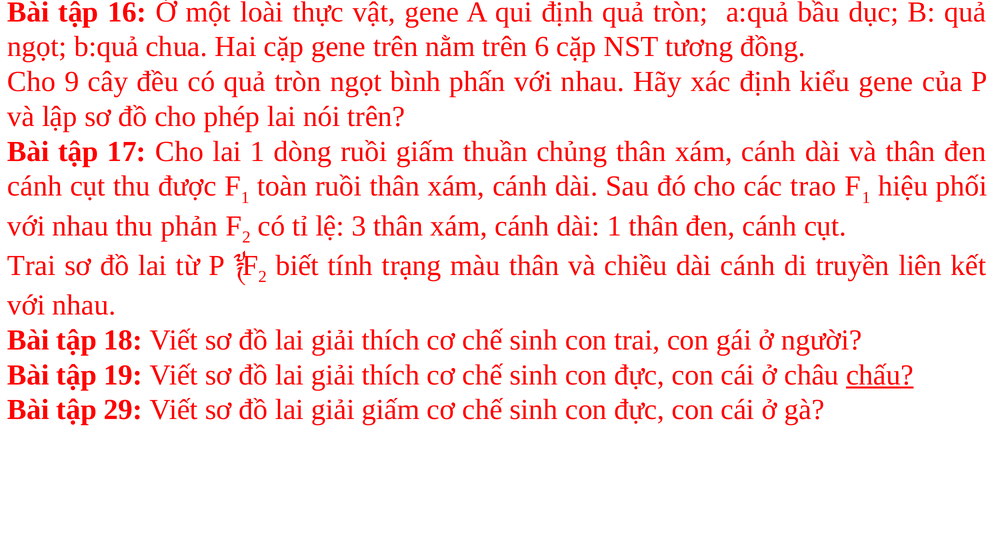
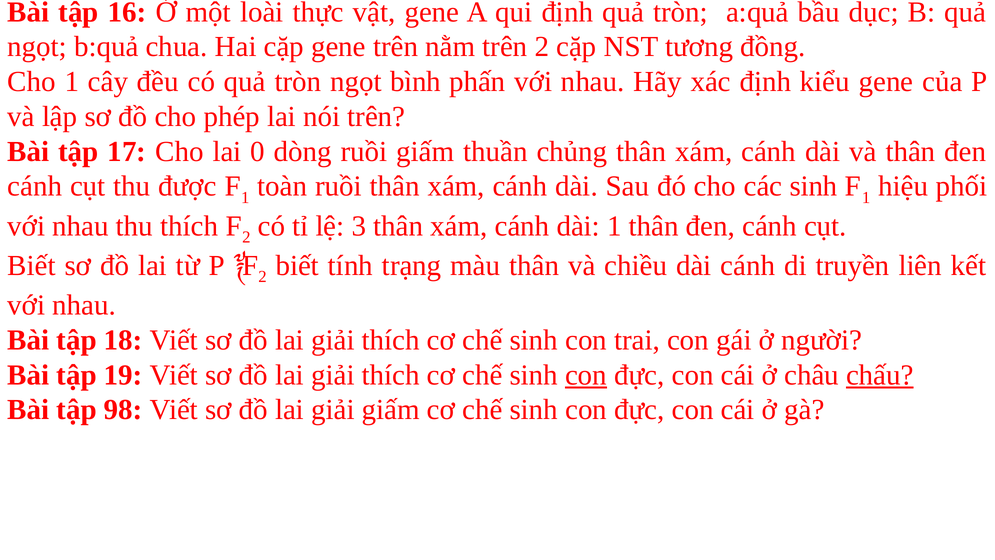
trên 6: 6 -> 2 (542, 47)
Cho 9: 9 -> 1 (72, 82)
lai 1: 1 -> 0 (258, 151)
các trao: trao -> sinh (814, 186)
thu phản: phản -> thích (189, 226)
Trai: Trai -> Biết (32, 265)
con underline: none -> present (586, 375)
29: 29 -> 98 (123, 410)
